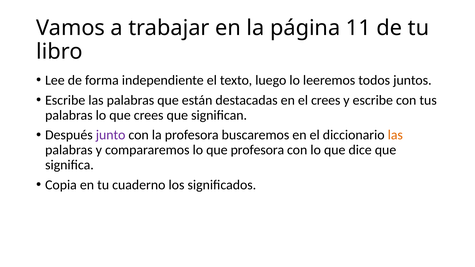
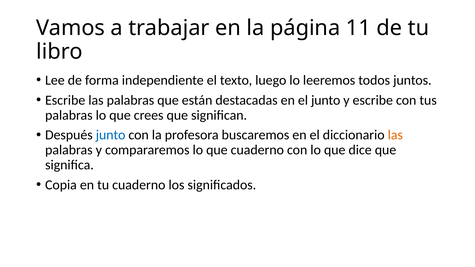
el crees: crees -> junto (326, 100)
junto colour: purple -> blue (111, 135)
que profesora: profesora -> cuaderno (257, 150)
